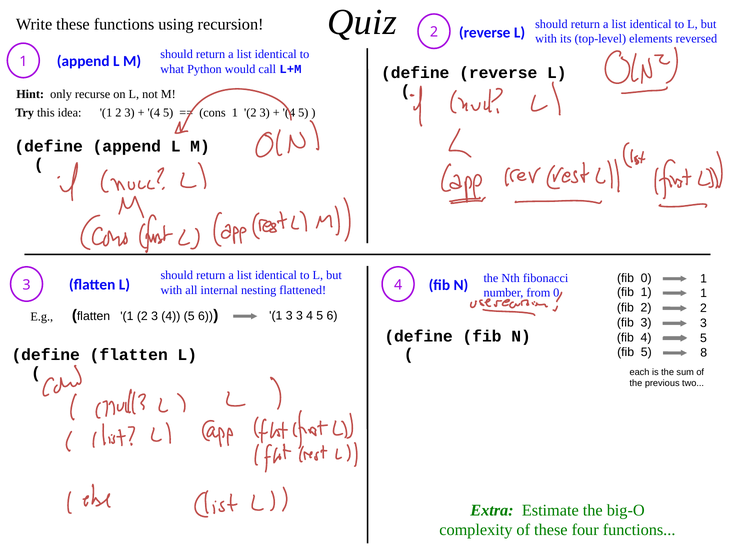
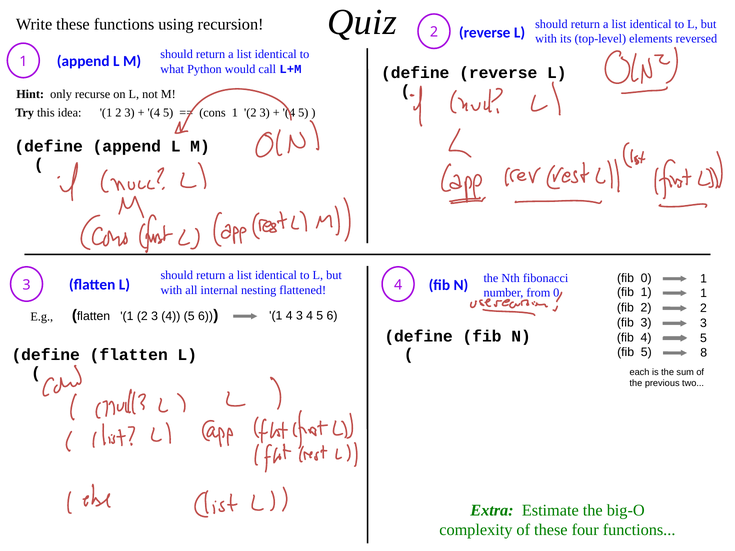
1 3: 3 -> 4 (289, 316)
